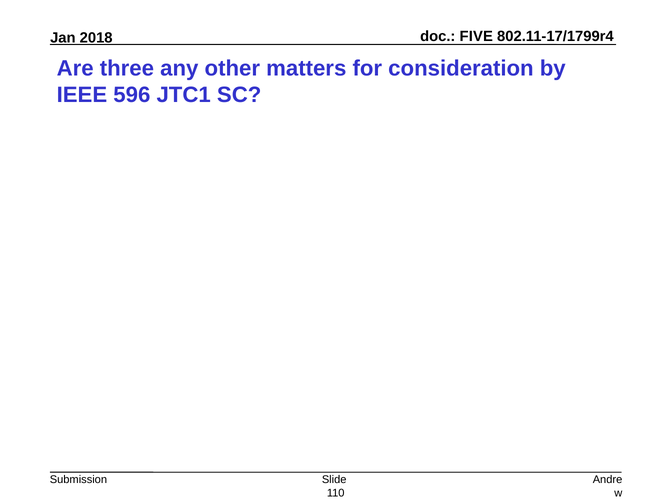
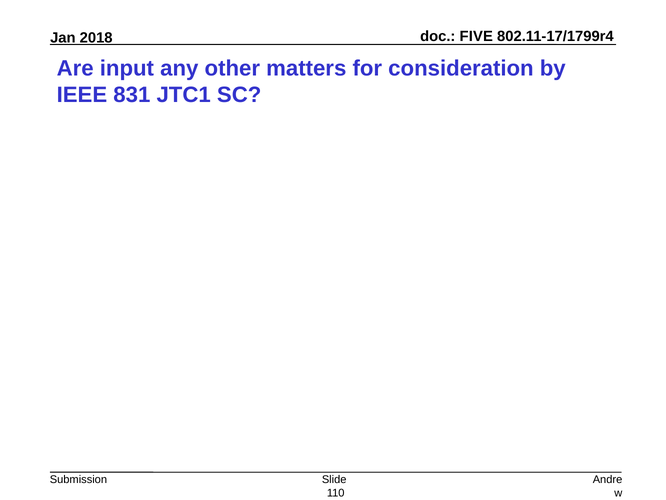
three: three -> input (127, 68)
596: 596 -> 831 (132, 95)
